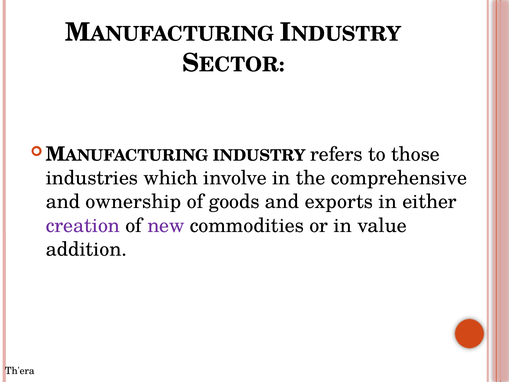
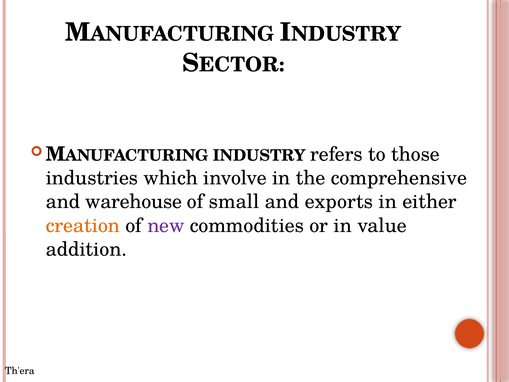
ownership: ownership -> warehouse (134, 202)
goods: goods -> small (234, 202)
creation colour: purple -> orange (83, 225)
